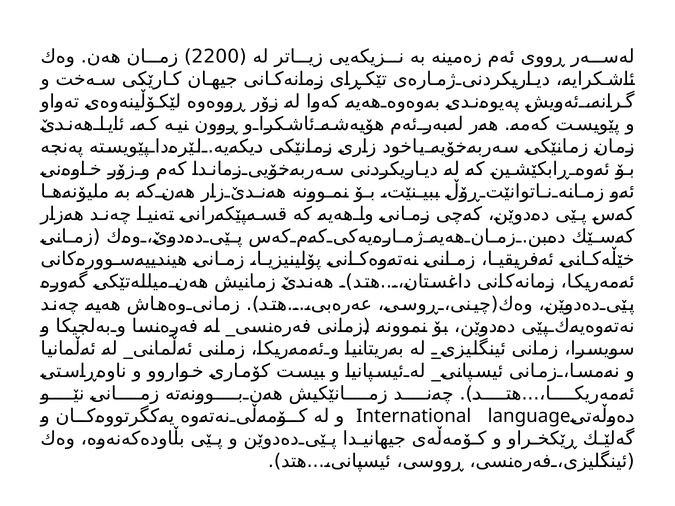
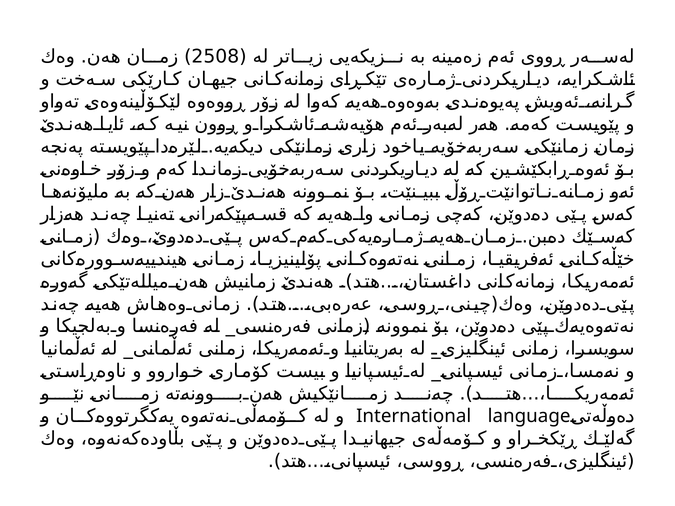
2200: 2200 -> 2508 (215, 56)
